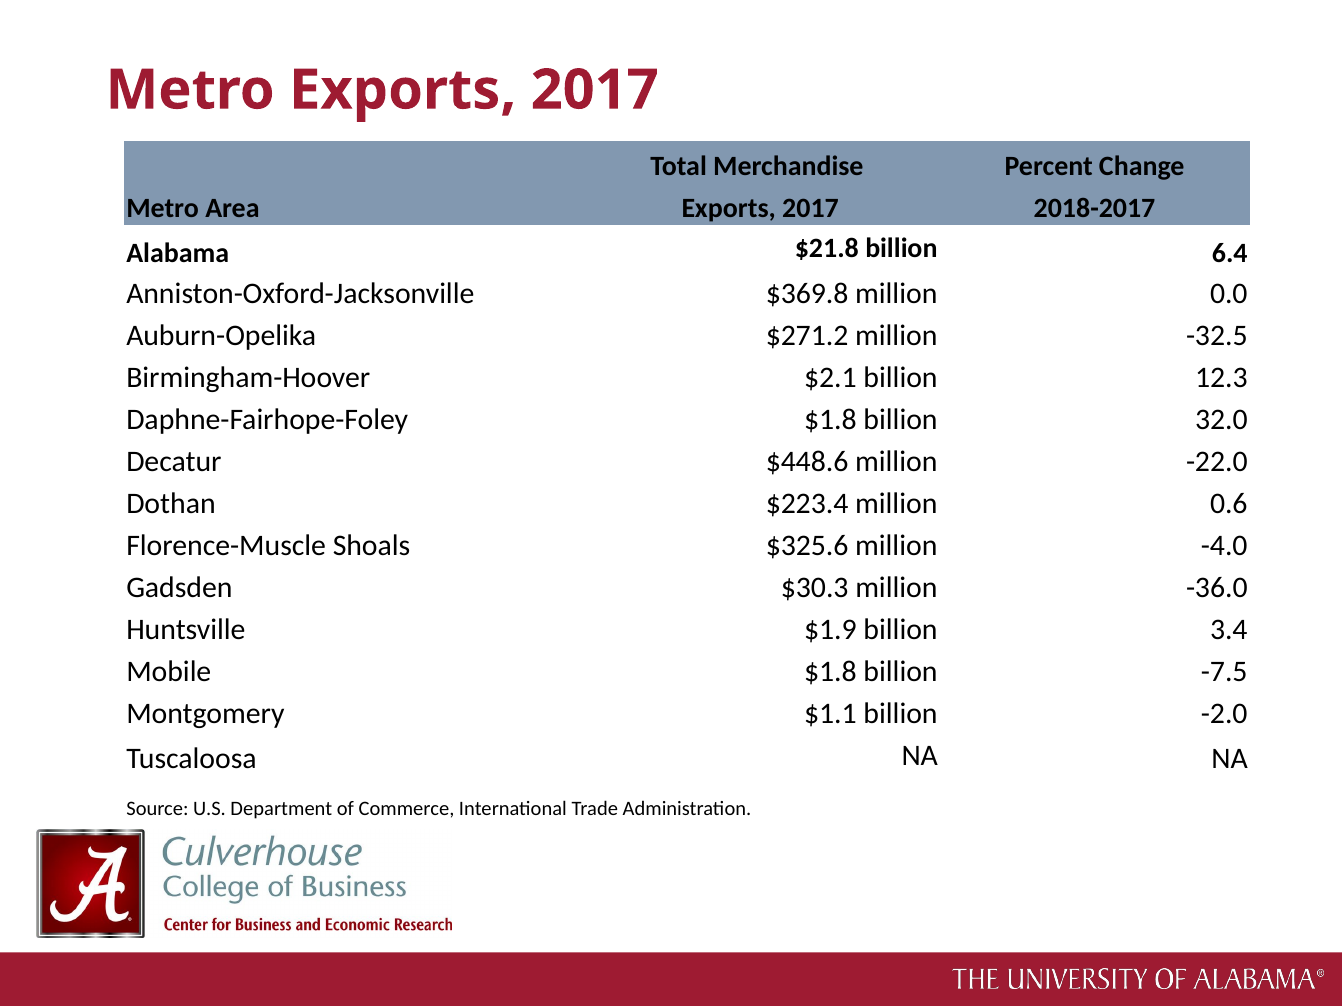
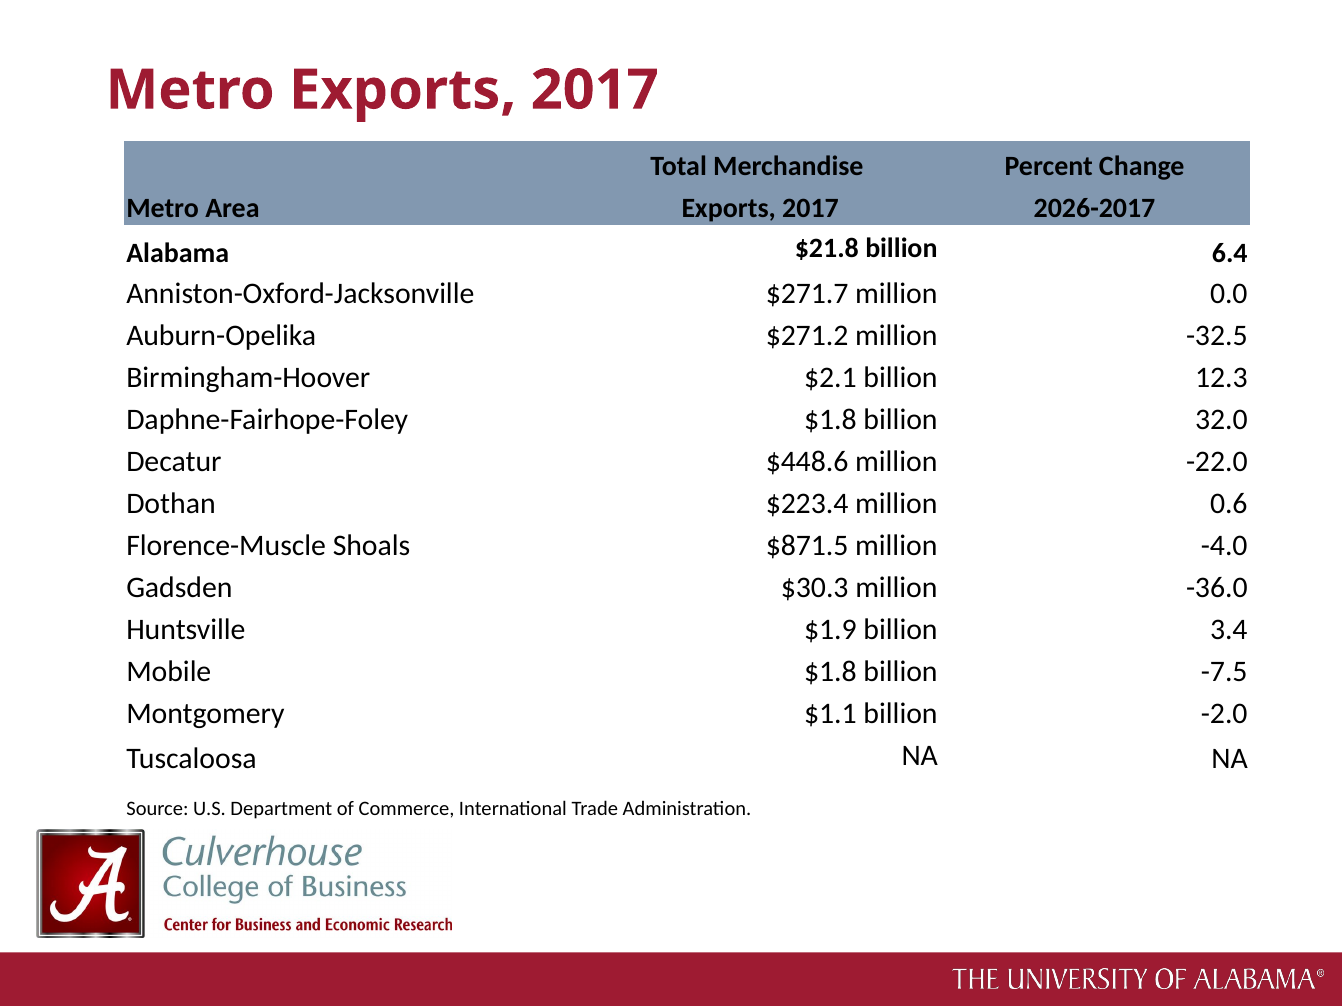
2018-2017: 2018-2017 -> 2026-2017 (1095, 208)
$369.8: $369.8 -> $271.7 (807, 294)
$325.6: $325.6 -> $871.5 (807, 546)
